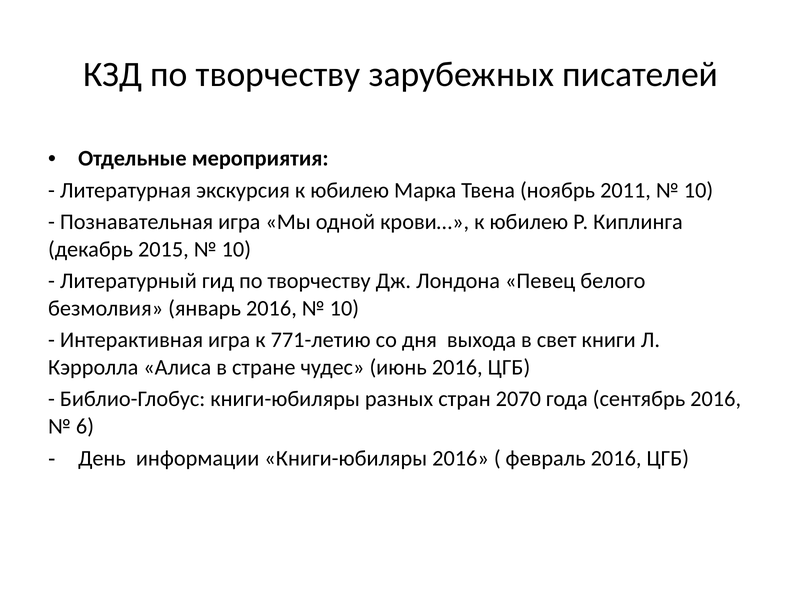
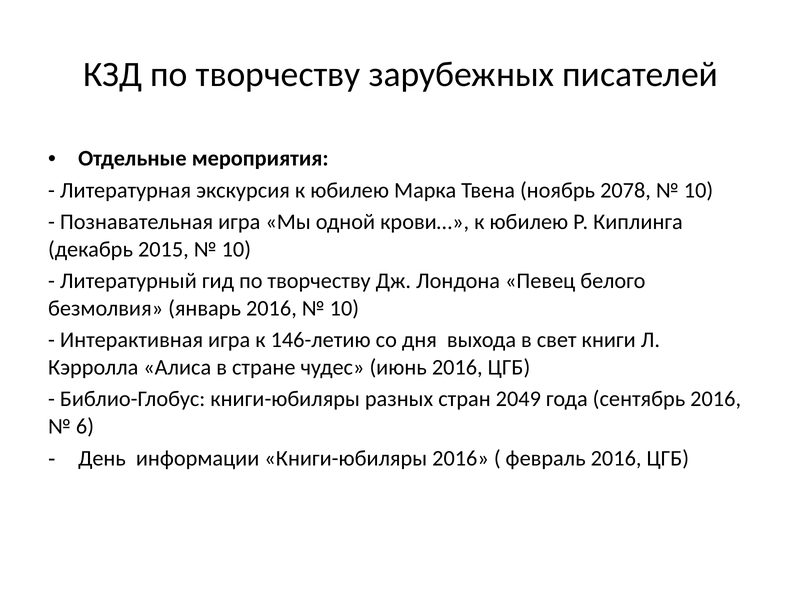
2011: 2011 -> 2078 (626, 190)
771-летию: 771-летию -> 146-летию (321, 340)
2070: 2070 -> 2049 (518, 399)
